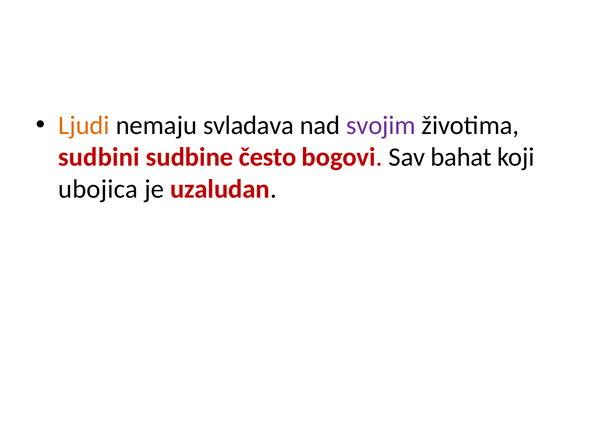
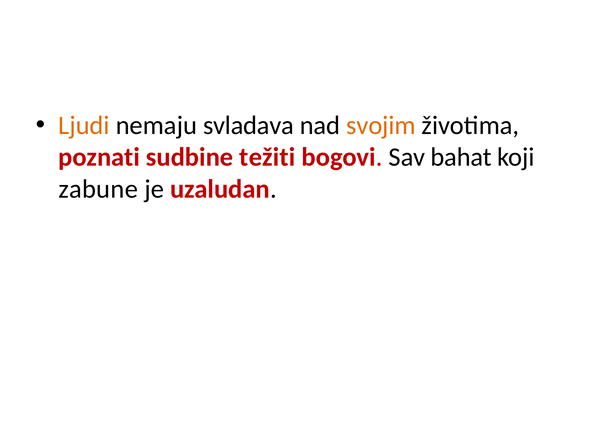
svojim colour: purple -> orange (381, 125)
sudbini: sudbini -> poznati (99, 157)
često: često -> težiti (267, 157)
ubojica: ubojica -> zabune (98, 189)
